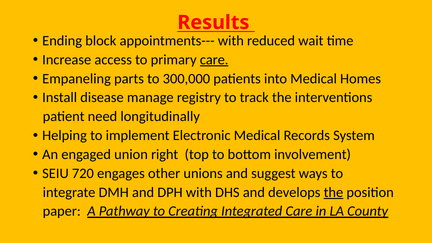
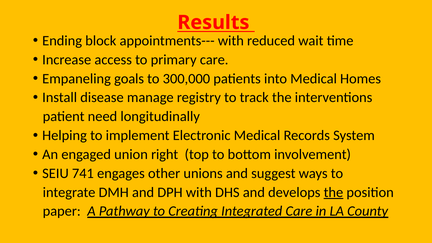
care underline: present -> none (214, 60)
parts: parts -> goals (129, 79)
720: 720 -> 741 (83, 173)
